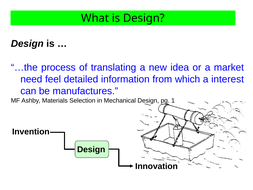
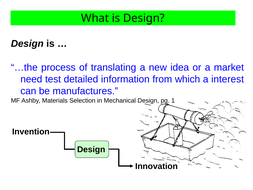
feel: feel -> test (53, 79)
